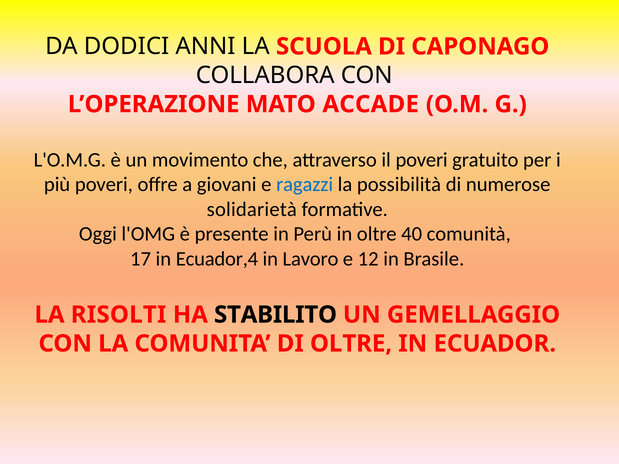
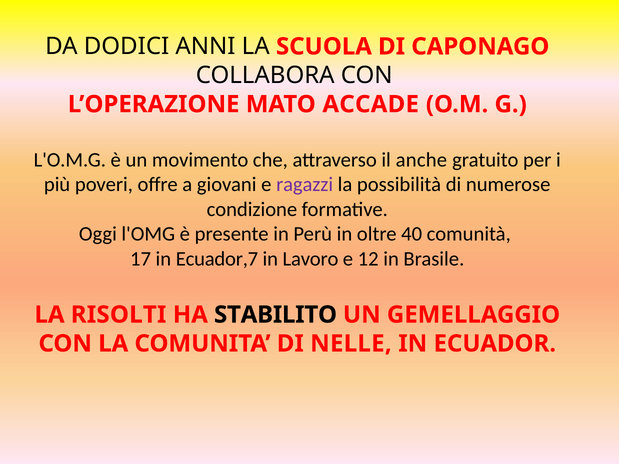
il poveri: poveri -> anche (421, 160)
ragazzi colour: blue -> purple (305, 185)
solidarietà: solidarietà -> condizione (252, 209)
Ecuador,4: Ecuador,4 -> Ecuador,7 (217, 259)
DI OLTRE: OLTRE -> NELLE (351, 344)
